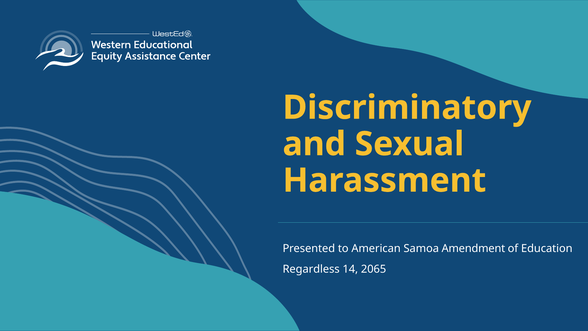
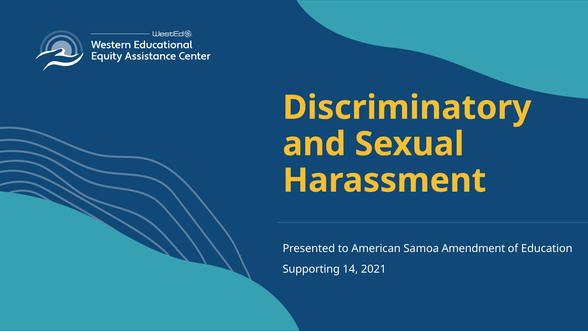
Regardless: Regardless -> Supporting (311, 269)
2065: 2065 -> 2021 (374, 269)
